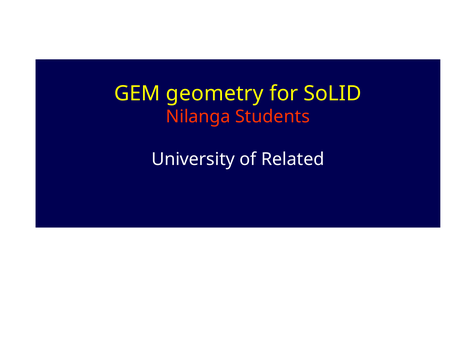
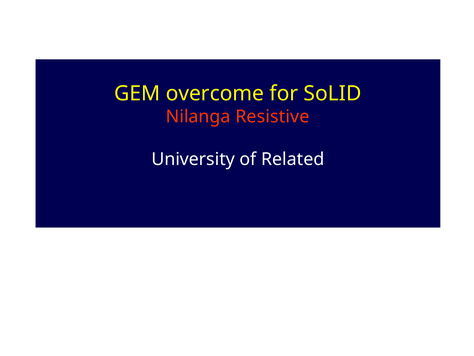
geometry: geometry -> overcome (215, 93)
Students: Students -> Resistive (272, 116)
